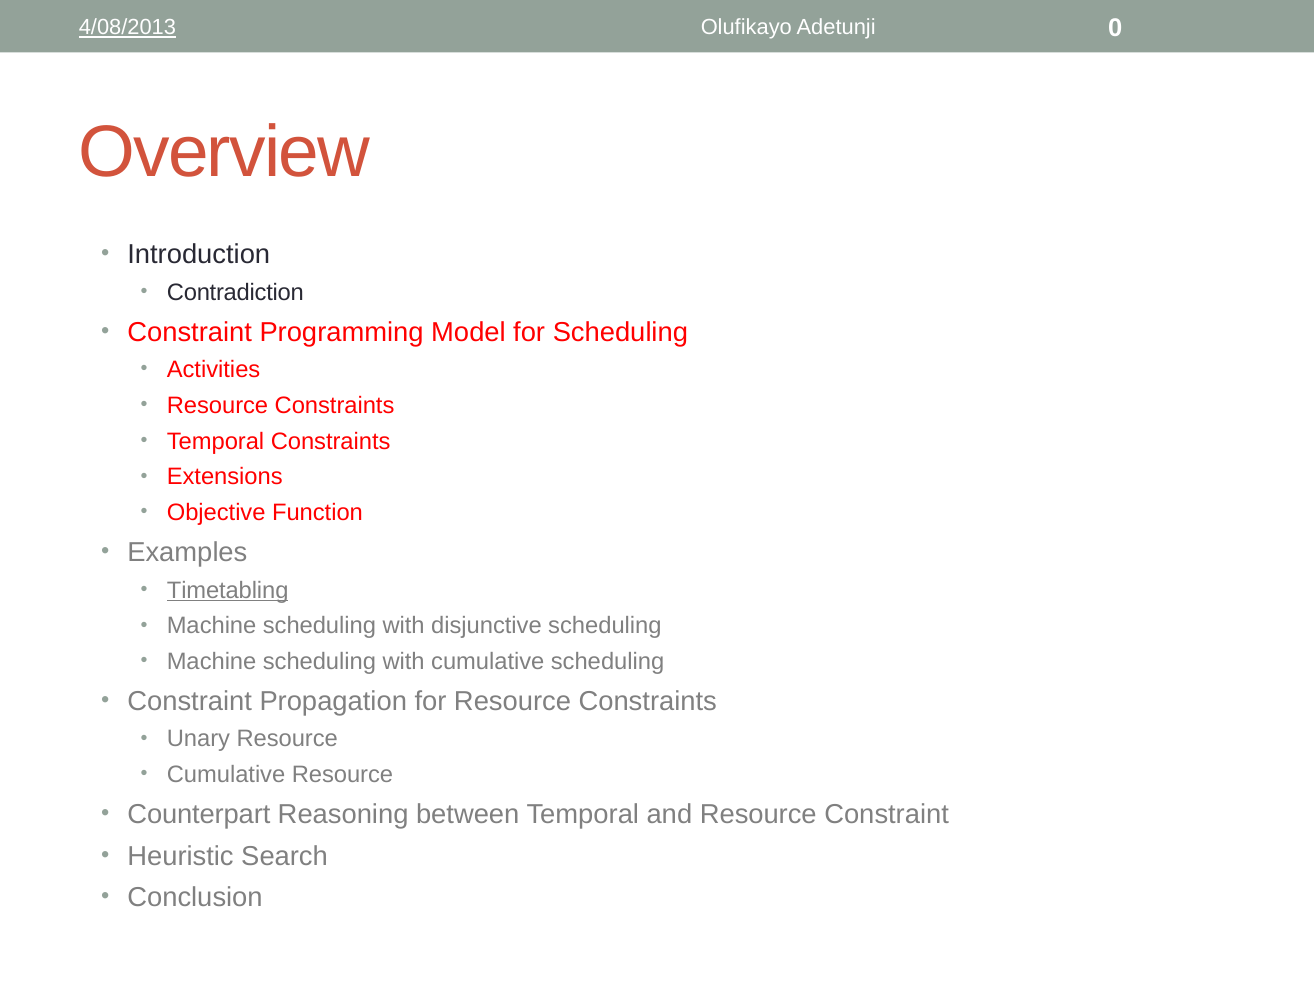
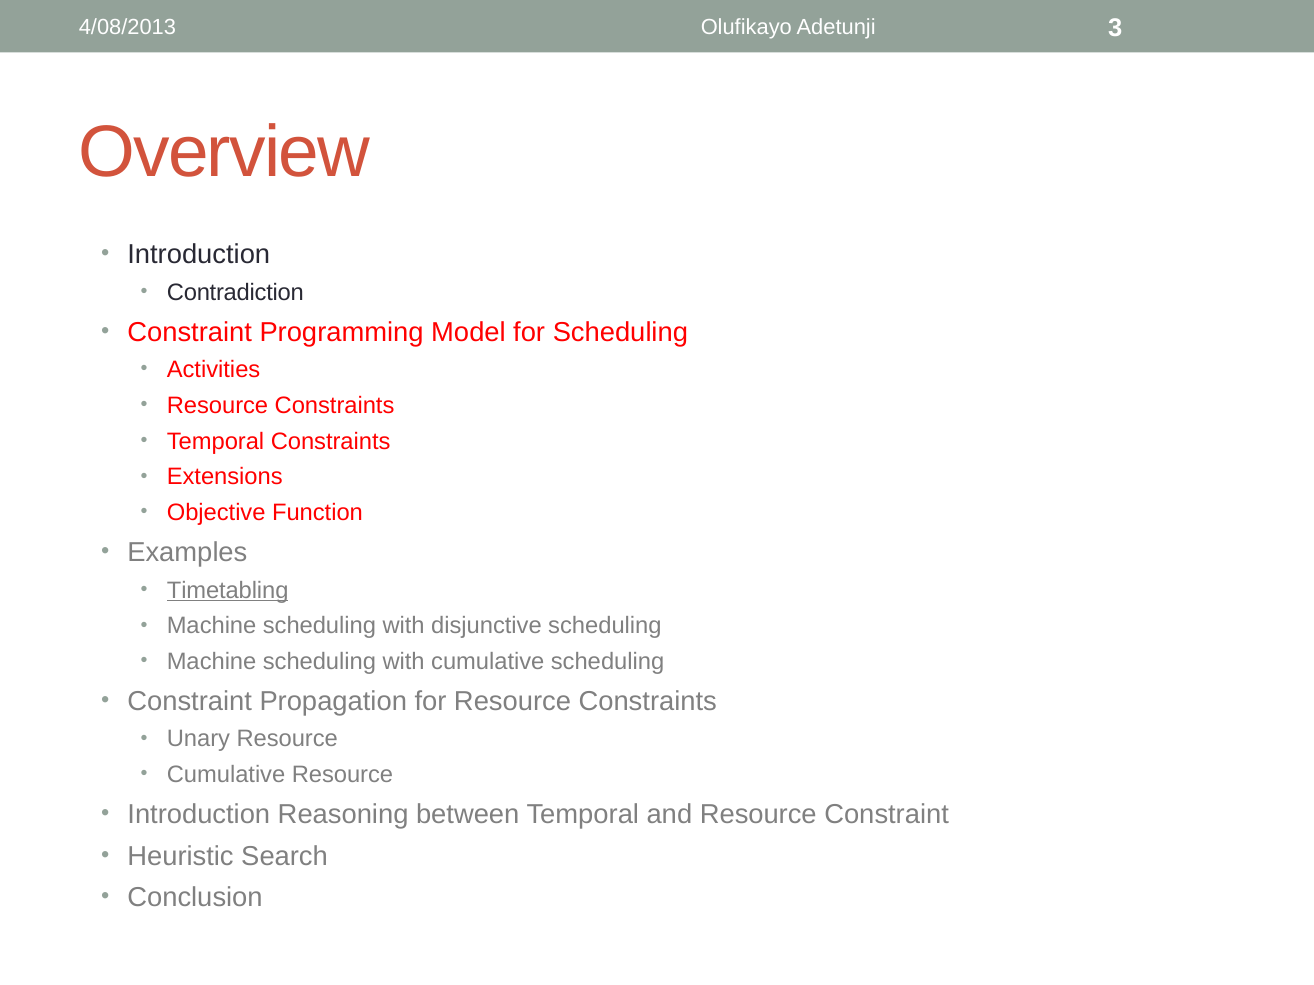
4/08/2013 underline: present -> none (127, 28)
0: 0 -> 3 (1115, 28)
Counterpart: Counterpart -> Introduction (199, 815)
